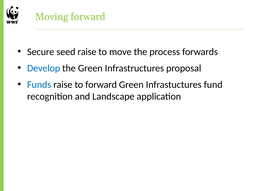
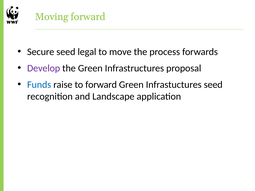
seed raise: raise -> legal (87, 52)
Develop colour: blue -> purple (44, 68)
Infrastuctures fund: fund -> seed (213, 85)
